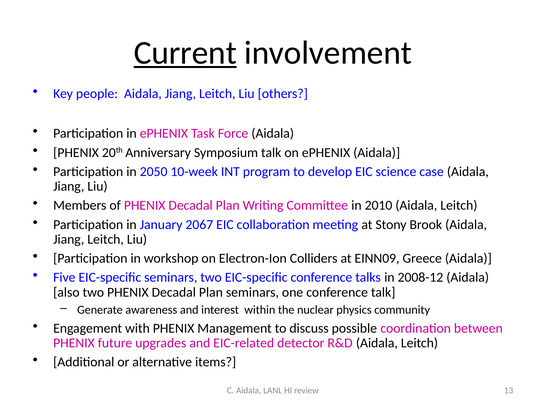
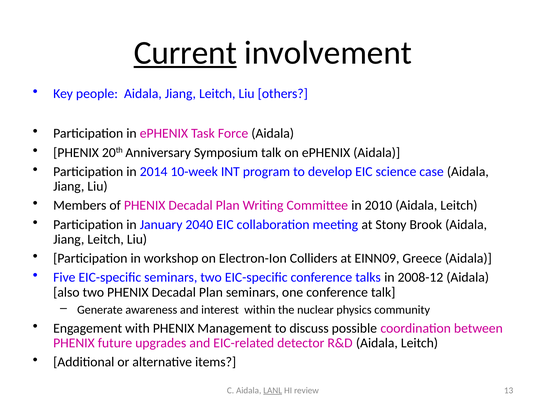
2050: 2050 -> 2014 (154, 172)
2067: 2067 -> 2040 (199, 225)
LANL underline: none -> present (273, 391)
